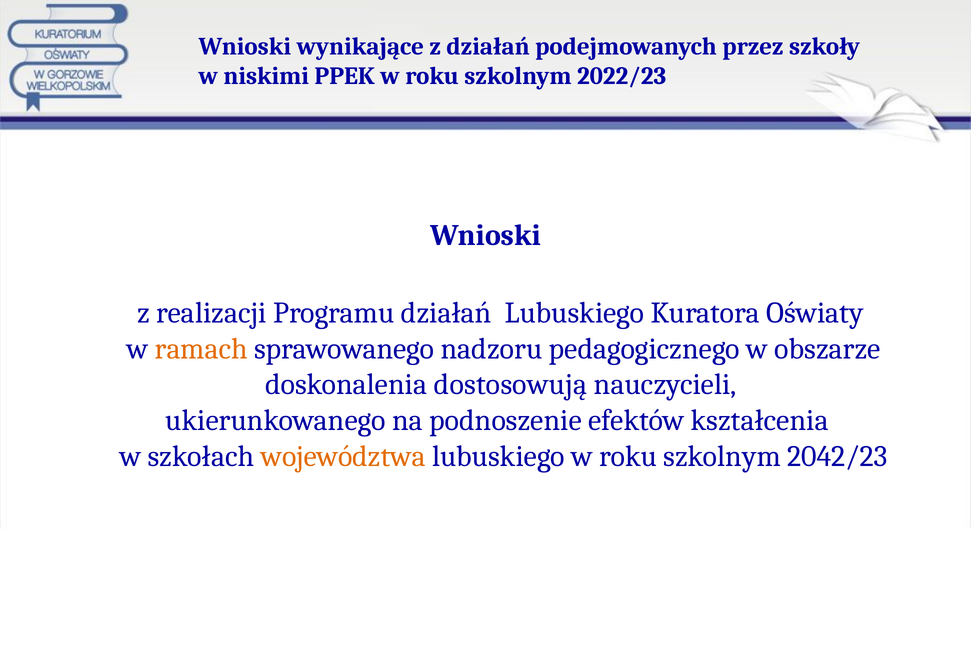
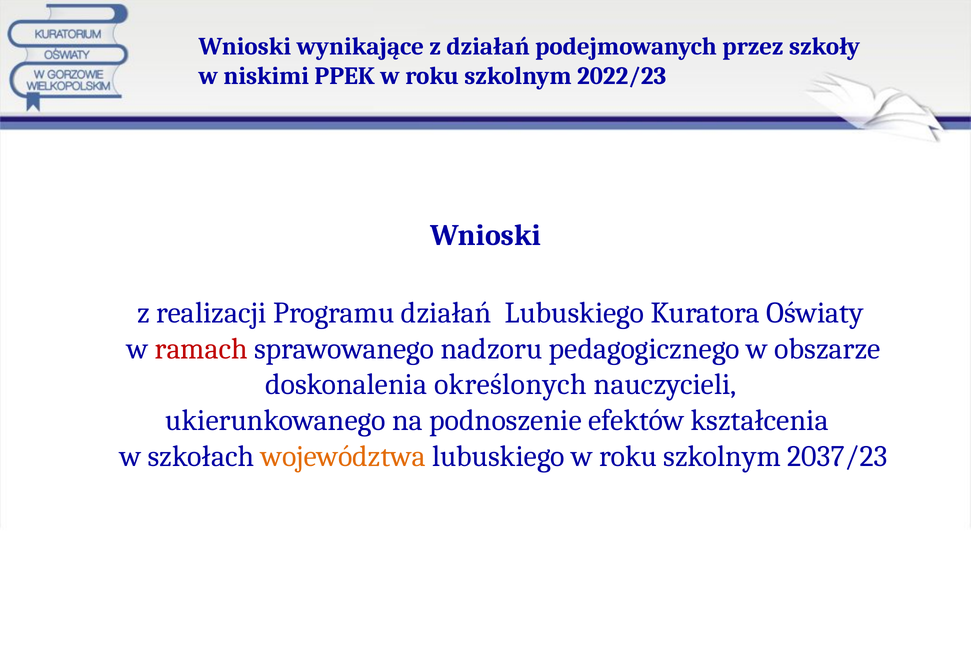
ramach colour: orange -> red (201, 349)
dostosowują: dostosowują -> określonych (510, 385)
2042/23: 2042/23 -> 2037/23 (837, 456)
